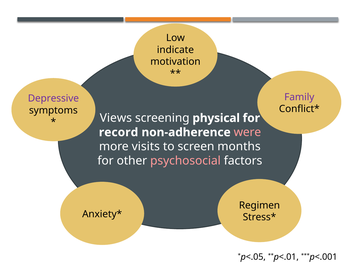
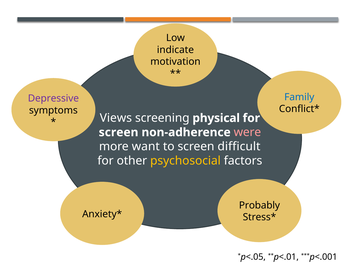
Family colour: purple -> blue (299, 97)
record: record -> screen (119, 132)
visits: visits -> want (146, 147)
months: months -> difficult (239, 147)
psychosocial colour: pink -> yellow (185, 161)
Regimen: Regimen -> Probably (259, 205)
